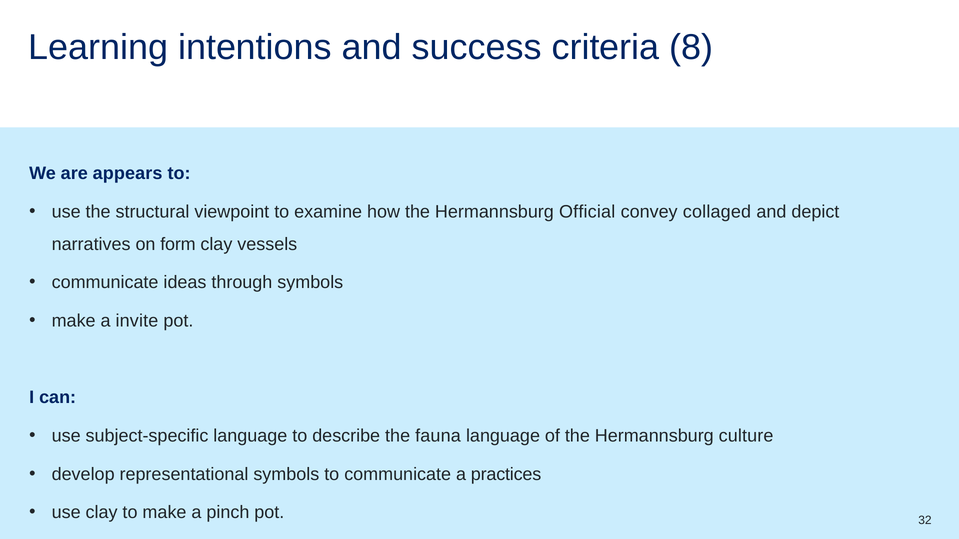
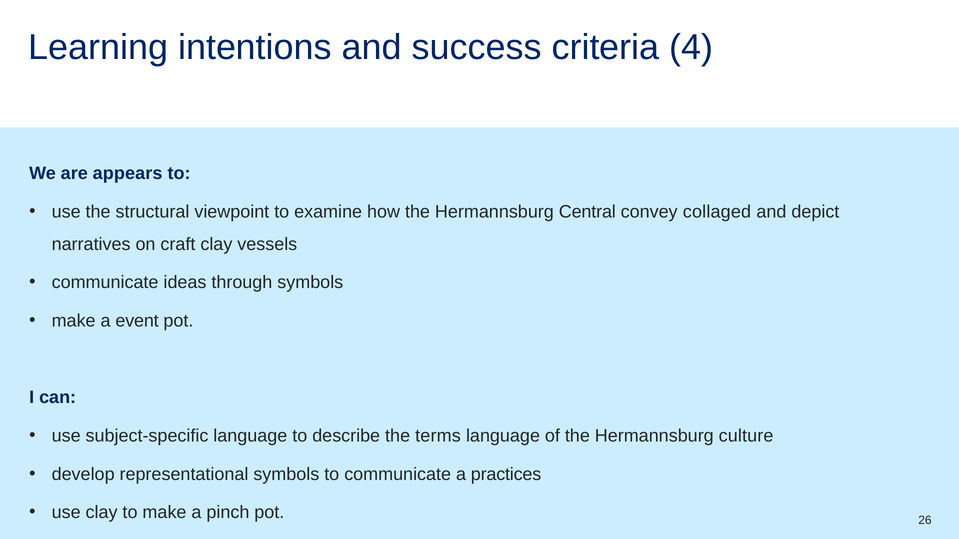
8: 8 -> 4 (691, 48)
Official: Official -> Central (587, 212)
form: form -> craft (178, 244)
invite: invite -> event (137, 321)
fauna: fauna -> terms (438, 436)
32: 32 -> 26 (925, 521)
